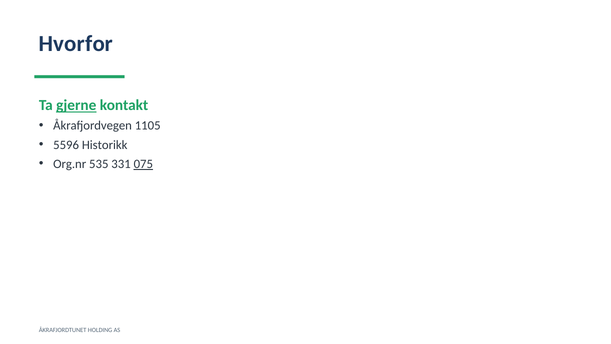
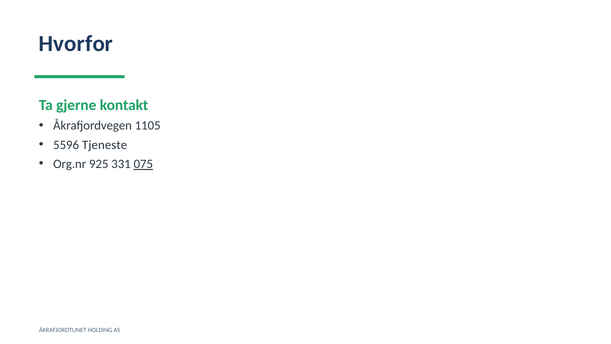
gjerne underline: present -> none (76, 105)
Historikk: Historikk -> Tjeneste (105, 145)
535: 535 -> 925 (99, 164)
